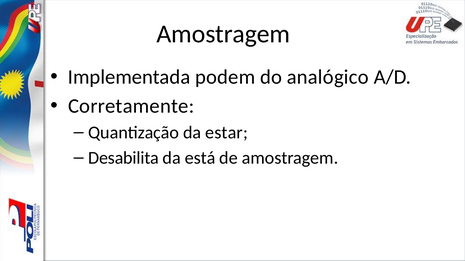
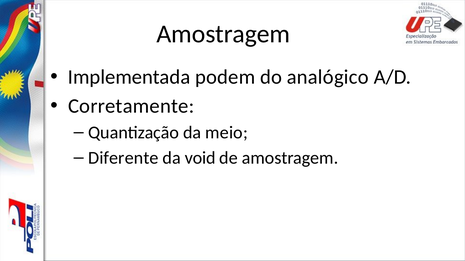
estar: estar -> meio (227, 133)
Desabilita: Desabilita -> Diferente (123, 158)
está: está -> void (200, 158)
